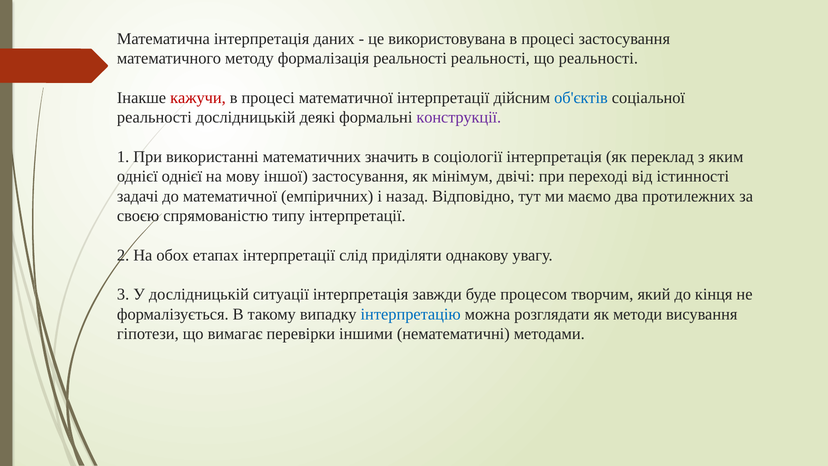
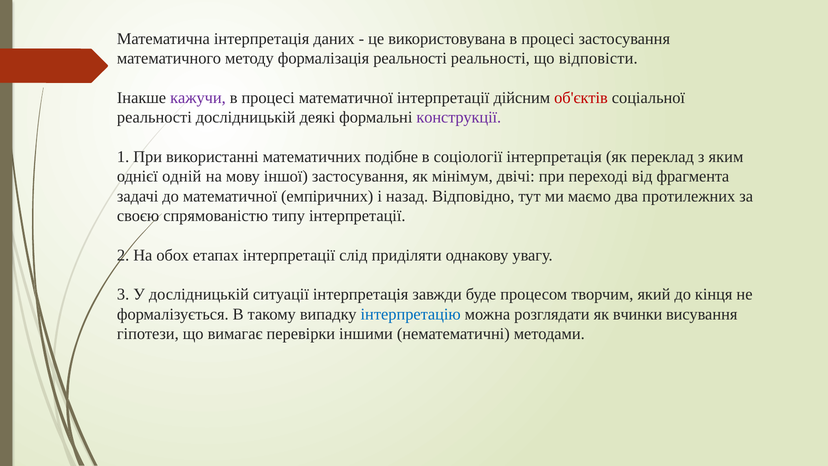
що реальності: реальності -> відповісти (598, 59)
кажучи colour: red -> purple (198, 98)
об'єктів colour: blue -> red (581, 98)
значить: значить -> подібне (391, 157)
однієї однієї: однієї -> одній (182, 176)
істинності: істинності -> фрагмента (693, 176)
методи: методи -> вчинки (638, 314)
